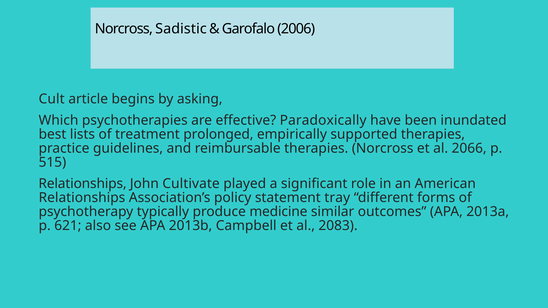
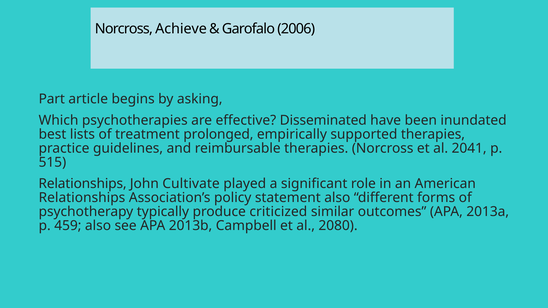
Sadistic: Sadistic -> Achieve (181, 29)
Cult: Cult -> Part (52, 99)
Paradoxically: Paradoxically -> Disseminated (323, 121)
2066: 2066 -> 2041 (469, 149)
statement tray: tray -> also (337, 198)
medicine: medicine -> criticized (278, 212)
621: 621 -> 459 (68, 226)
2083: 2083 -> 2080 (338, 226)
